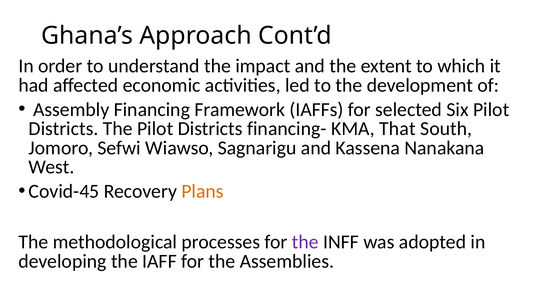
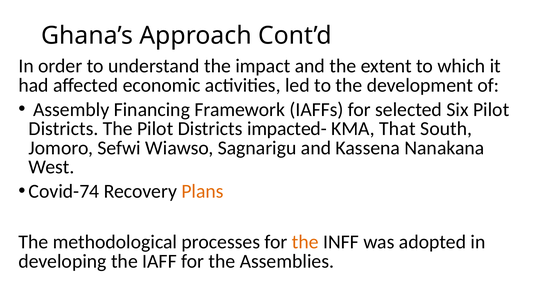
financing-: financing- -> impacted- (287, 128)
Covid-45: Covid-45 -> Covid-74 (64, 191)
the colour: purple -> orange (305, 242)
